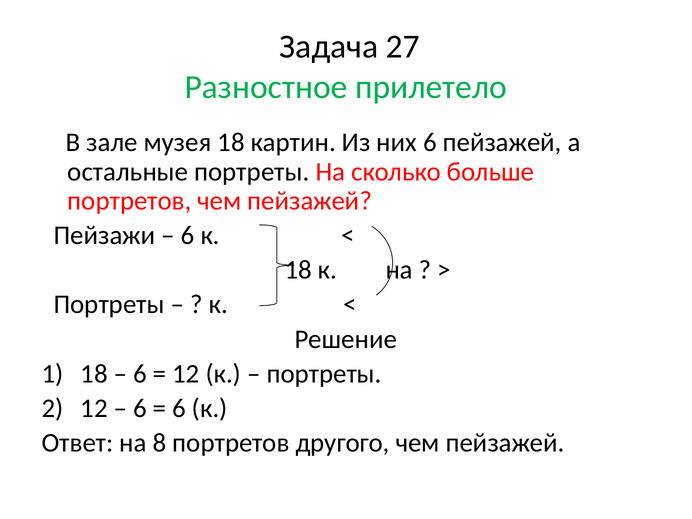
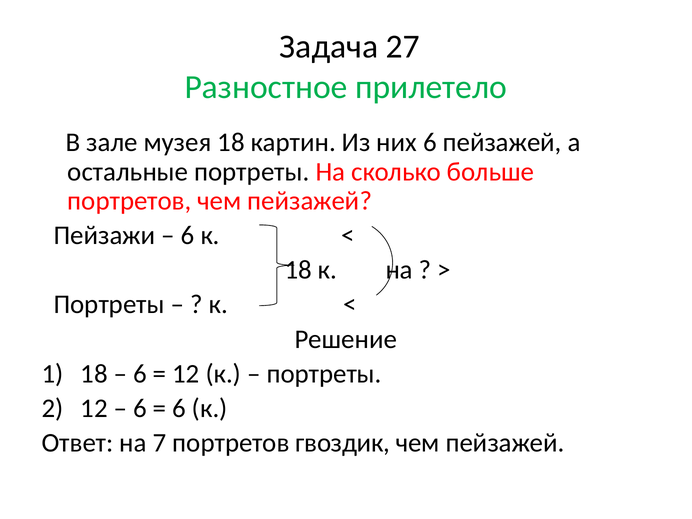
8: 8 -> 7 (160, 443)
другого: другого -> гвоздик (343, 443)
